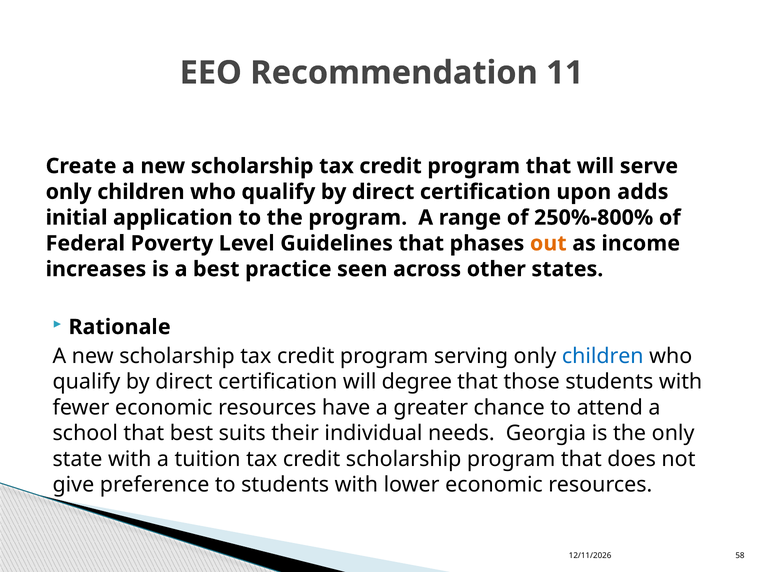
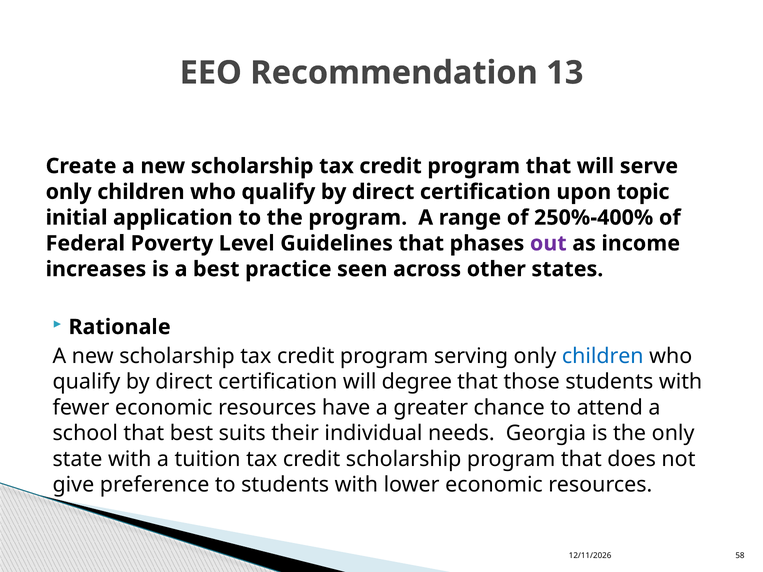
11: 11 -> 13 (565, 73)
adds: adds -> topic (643, 192)
250%-800%: 250%-800% -> 250%-400% (594, 218)
out colour: orange -> purple (548, 243)
